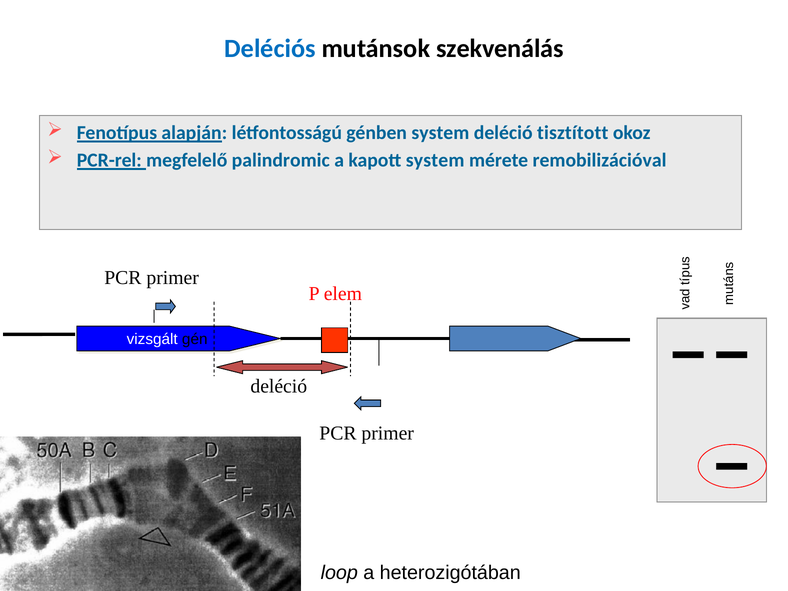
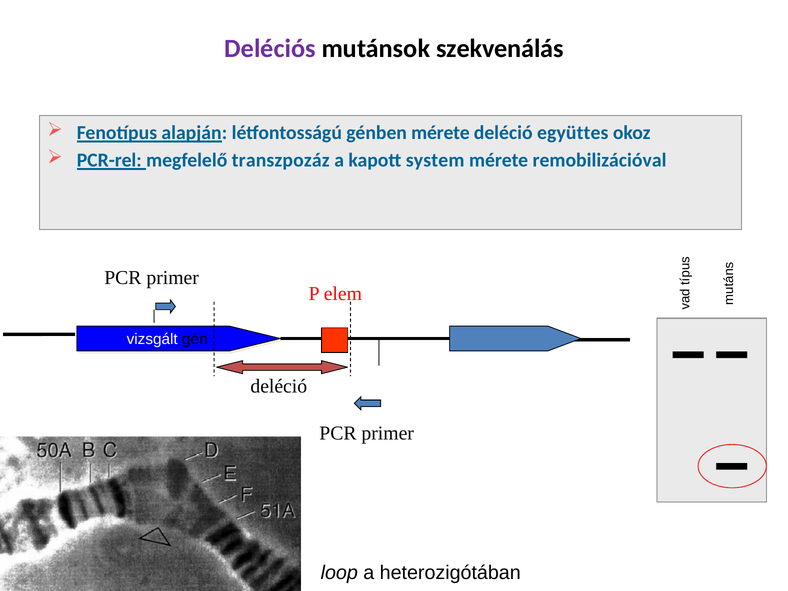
Deléciós colour: blue -> purple (270, 49)
génben system: system -> mérete (440, 133)
tisztított: tisztított -> együttes (573, 133)
palindromic: palindromic -> transzpozáz (281, 160)
